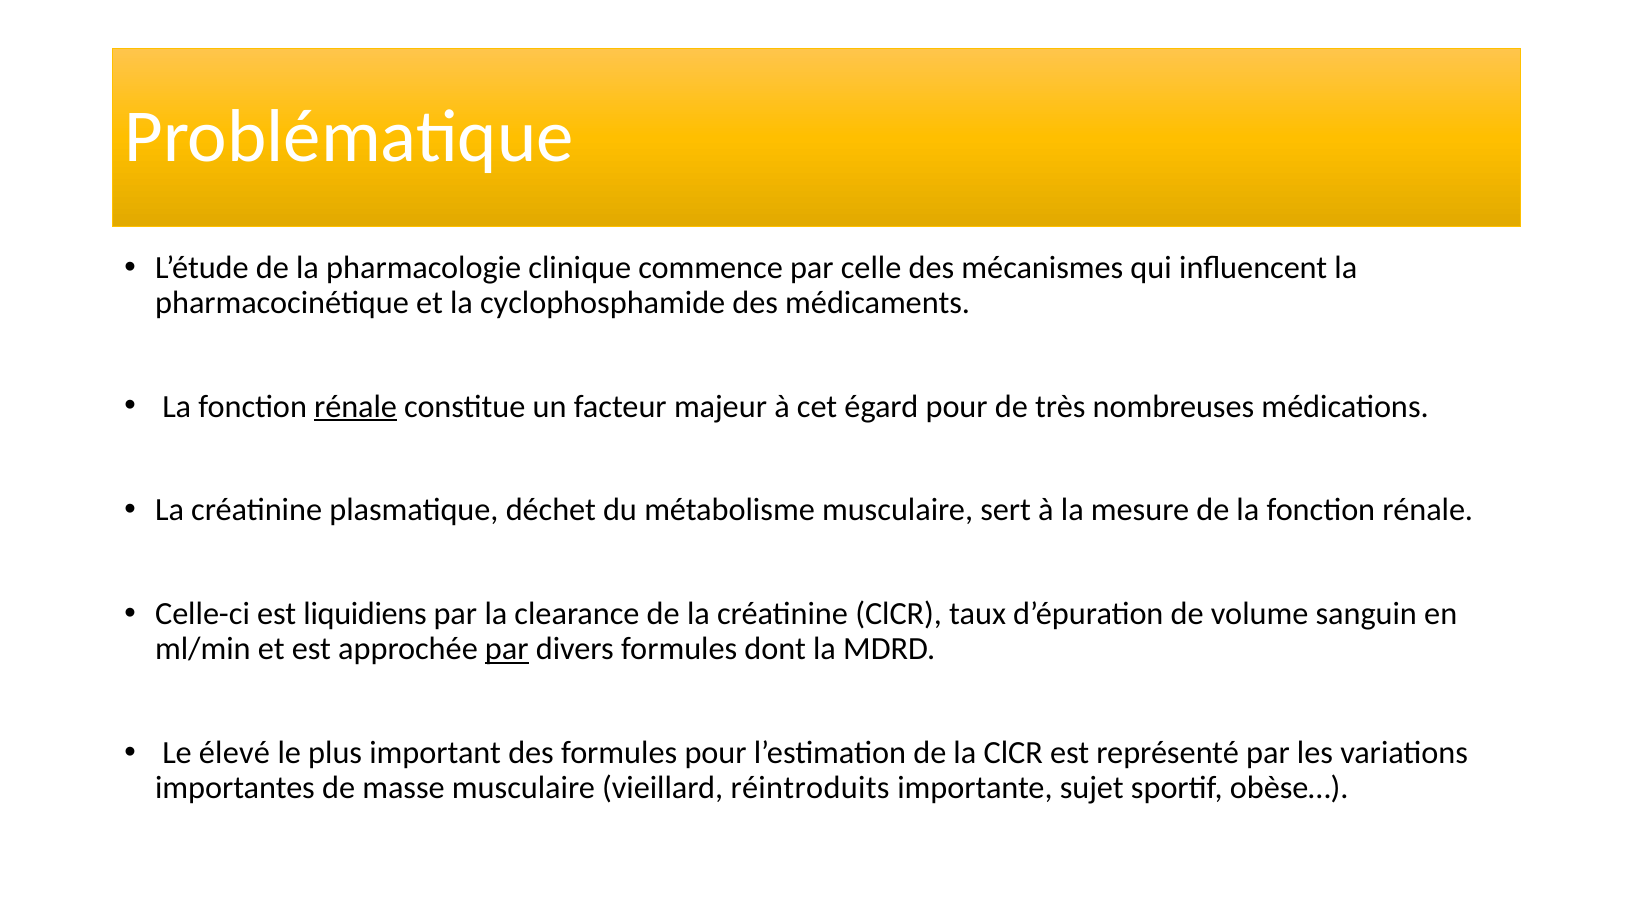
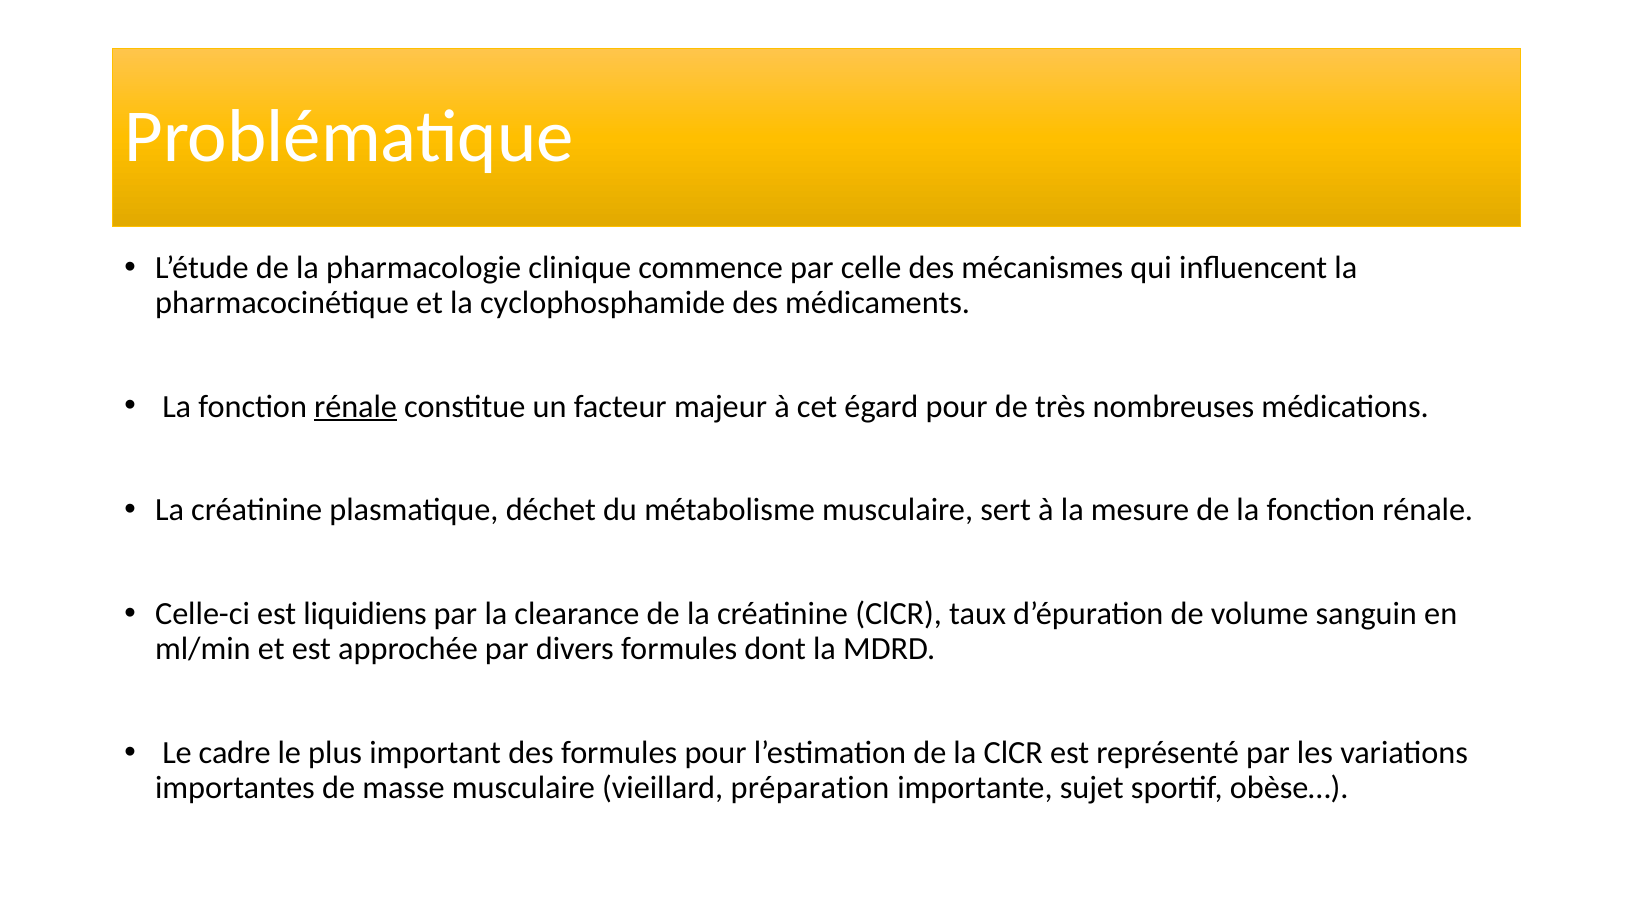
par underline: present -> none (507, 649)
élevé: élevé -> cadre (235, 753)
réintroduits: réintroduits -> préparation (810, 788)
